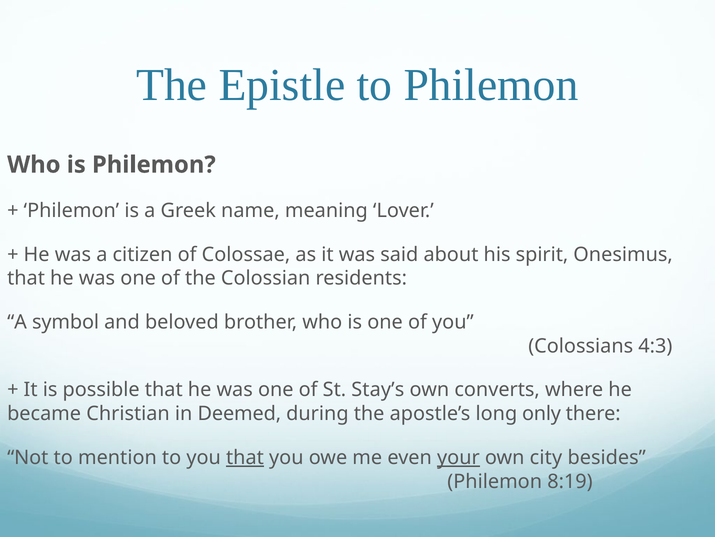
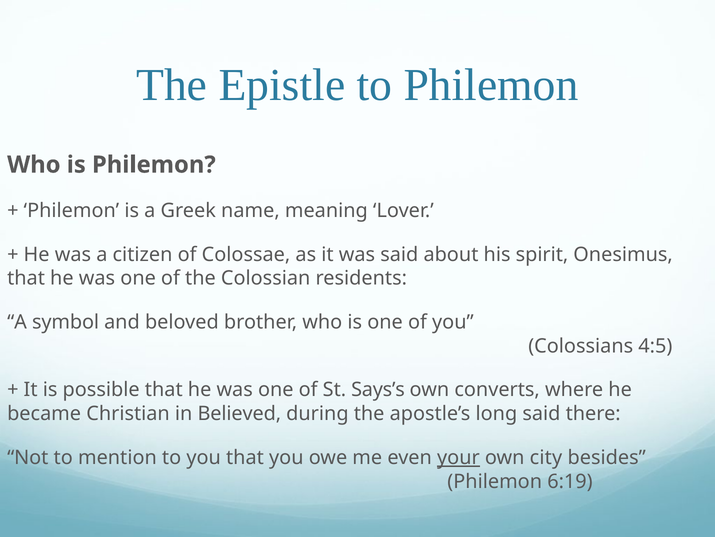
4:3: 4:3 -> 4:5 (655, 346)
Stay’s: Stay’s -> Says’s (378, 389)
Deemed: Deemed -> Believed (239, 413)
long only: only -> said (541, 413)
that underline: present -> none (245, 457)
8:19: 8:19 -> 6:19 (570, 481)
